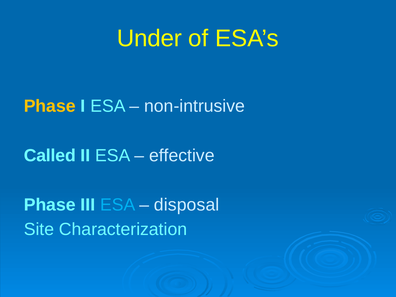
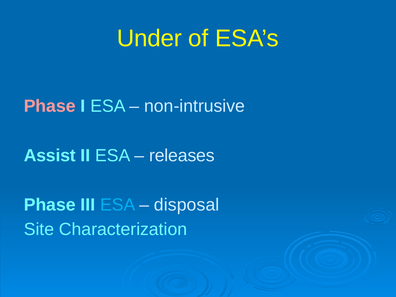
Phase colour: yellow -> pink (50, 106)
Called: Called -> Assist (50, 155)
effective: effective -> releases (182, 155)
